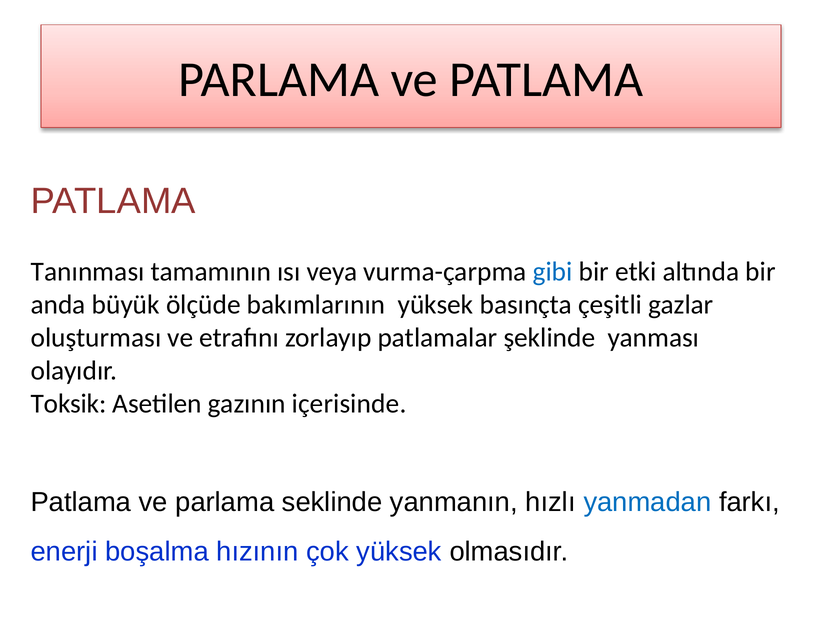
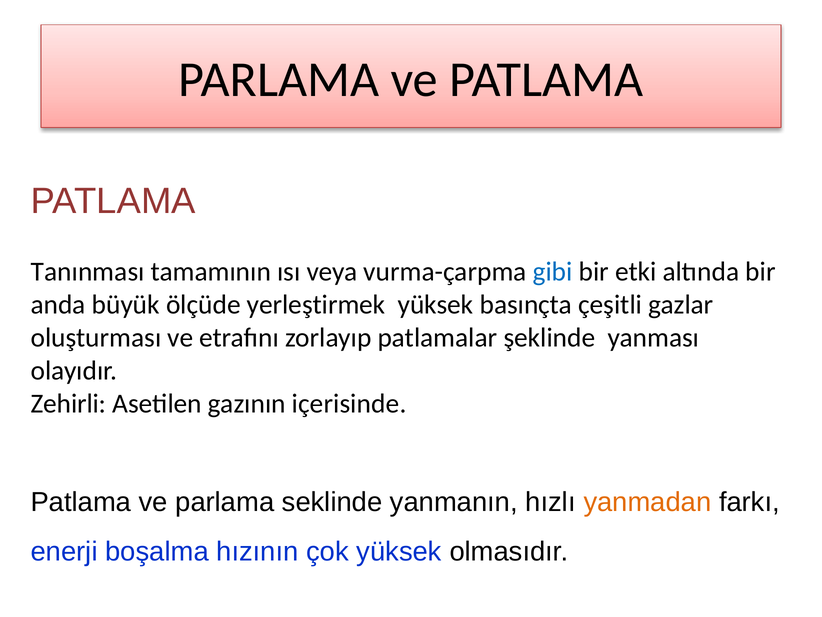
bakımlarının: bakımlarının -> yerleştirmek (316, 305)
Toksik: Toksik -> Zehirli (68, 403)
yanmadan colour: blue -> orange (647, 502)
